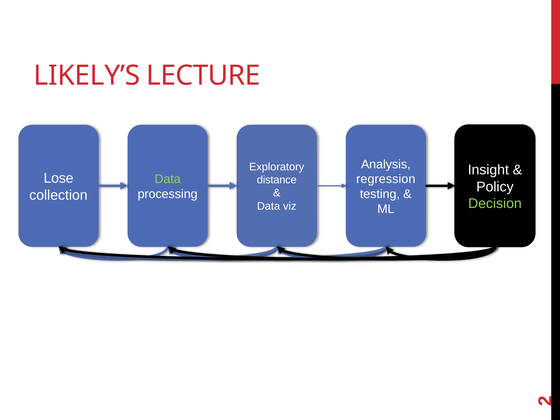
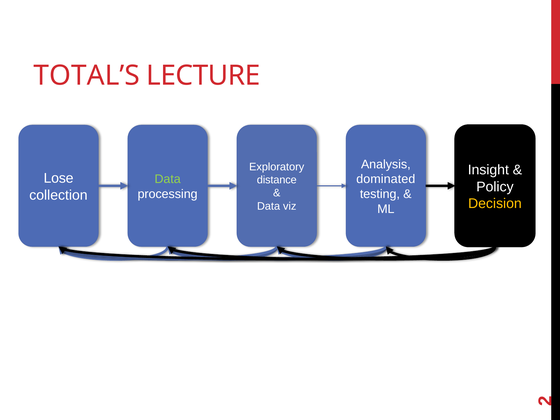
LIKELY’S: LIKELY’S -> TOTAL’S (87, 76)
regression: regression -> dominated (386, 179)
Decision colour: light green -> yellow (495, 204)
